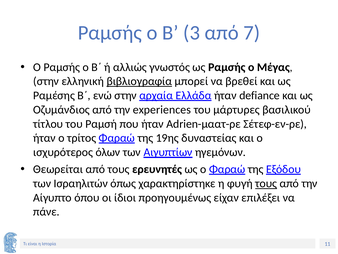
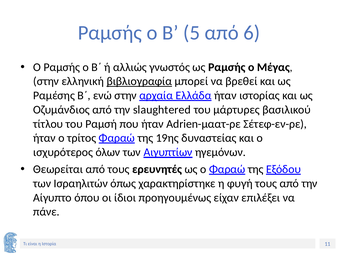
3: 3 -> 5 (192, 33)
7: 7 -> 6 (252, 33)
defiance: defiance -> ιστορίας (260, 95)
experiences: experiences -> slaughtered (162, 110)
τους underline: present -> none (266, 183)
